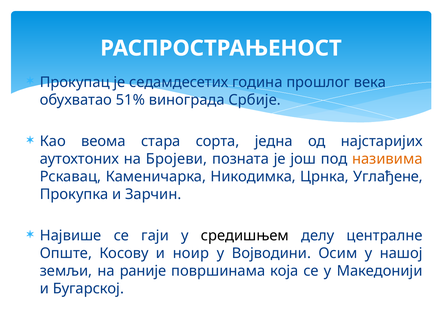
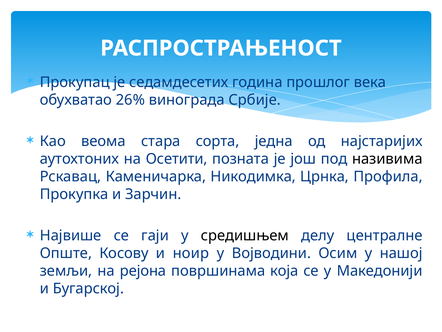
51%: 51% -> 26% (130, 100)
Бројеви: Бројеви -> Осетити (177, 159)
називима colour: orange -> black (387, 159)
Углађене: Углађене -> Профила (388, 176)
раније: раније -> рејона (143, 271)
